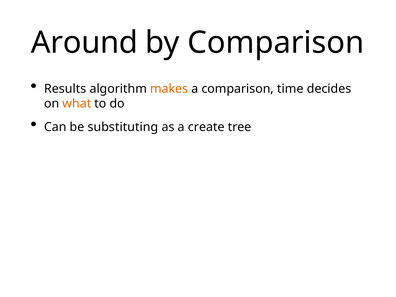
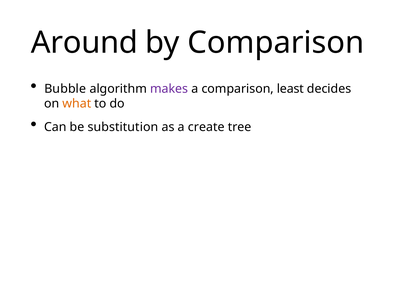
Results: Results -> Bubble (65, 89)
makes colour: orange -> purple (169, 89)
time: time -> least (290, 89)
substituting: substituting -> substitution (123, 127)
